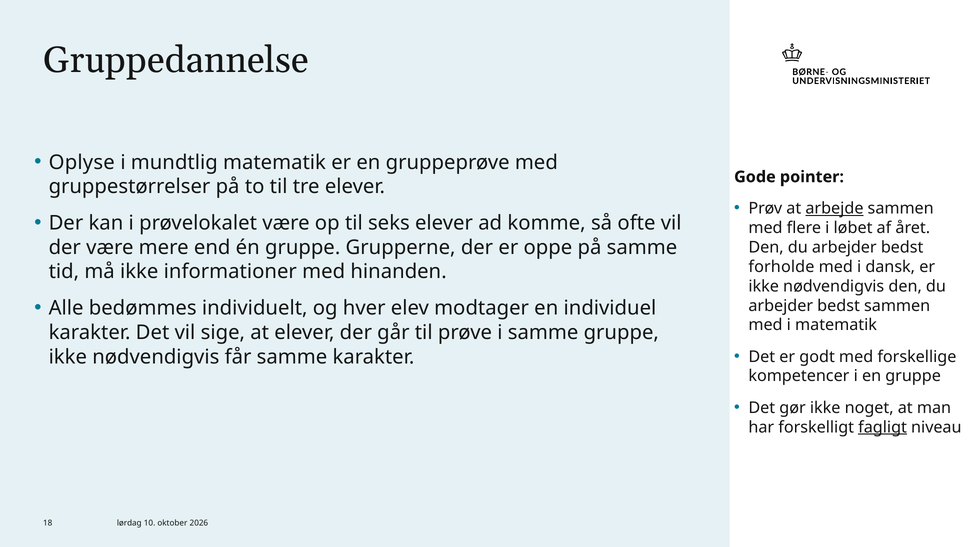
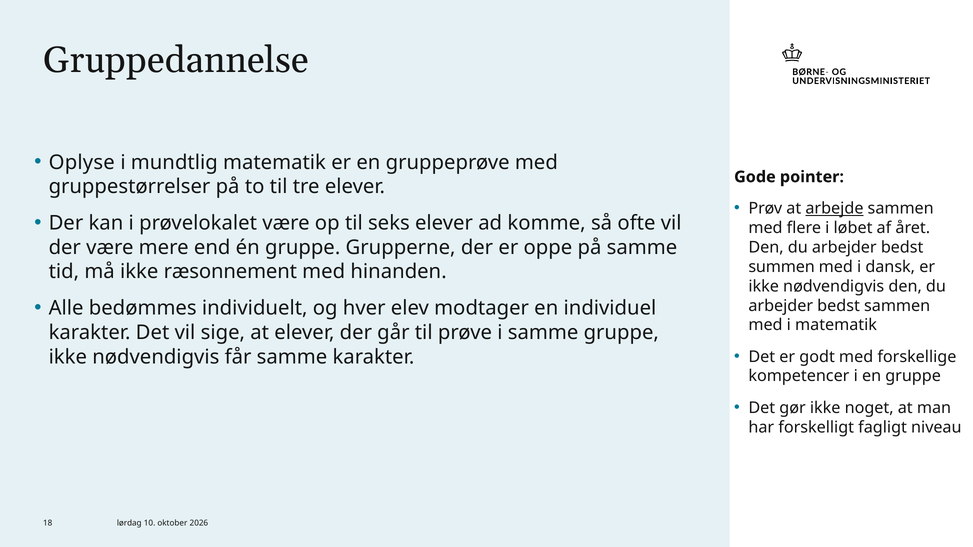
forholde: forholde -> summen (782, 267)
informationer: informationer -> ræsonnement (230, 272)
fagligt underline: present -> none (883, 427)
